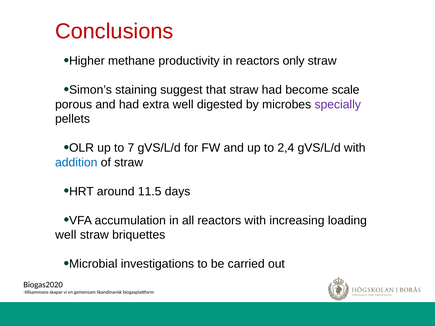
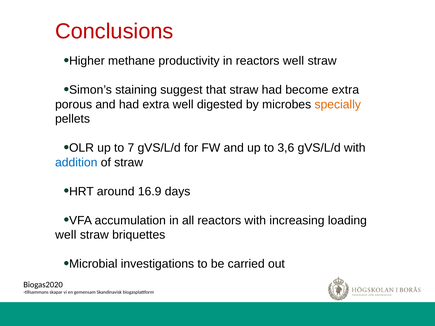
reactors only: only -> well (293, 61)
become scale: scale -> extra (345, 90)
specially colour: purple -> orange (338, 105)
2,4: 2,4 -> 3,6 (286, 148)
11.5: 11.5 -> 16.9 (150, 192)
